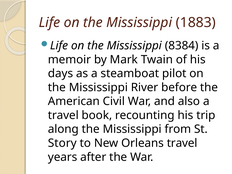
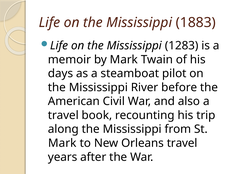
8384: 8384 -> 1283 (182, 46)
Story: Story -> Mark (62, 143)
